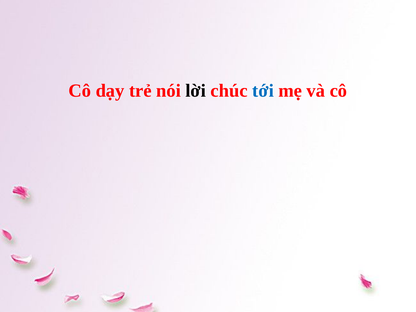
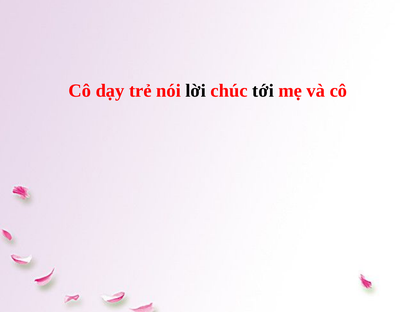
tới colour: blue -> black (263, 91)
